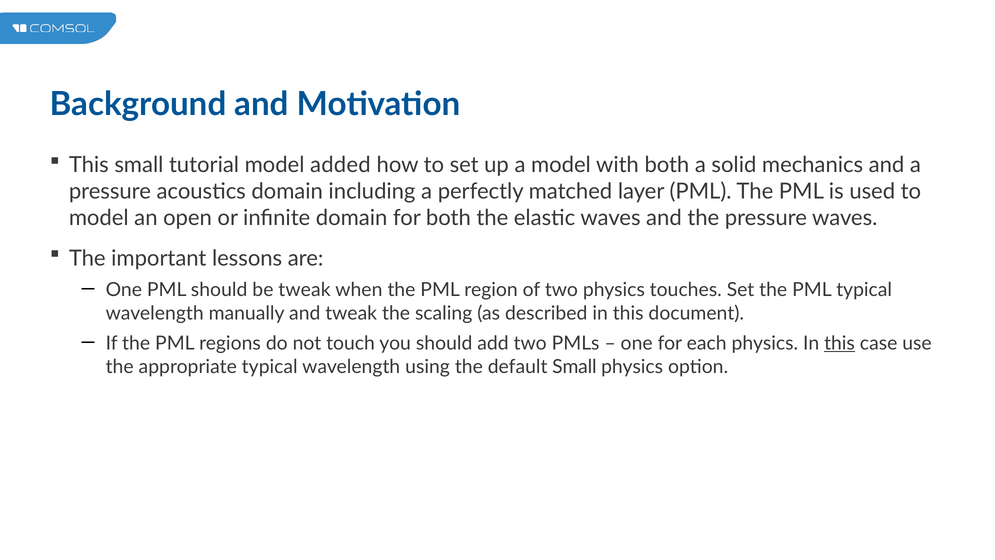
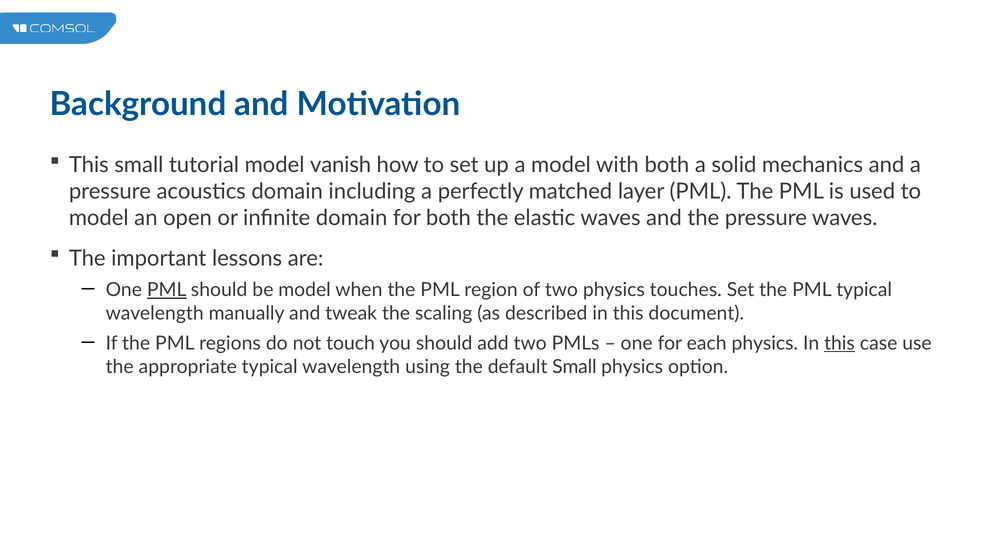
added: added -> vanish (341, 165)
PML underline: none -> present (167, 290)
be tweak: tweak -> model (305, 290)
